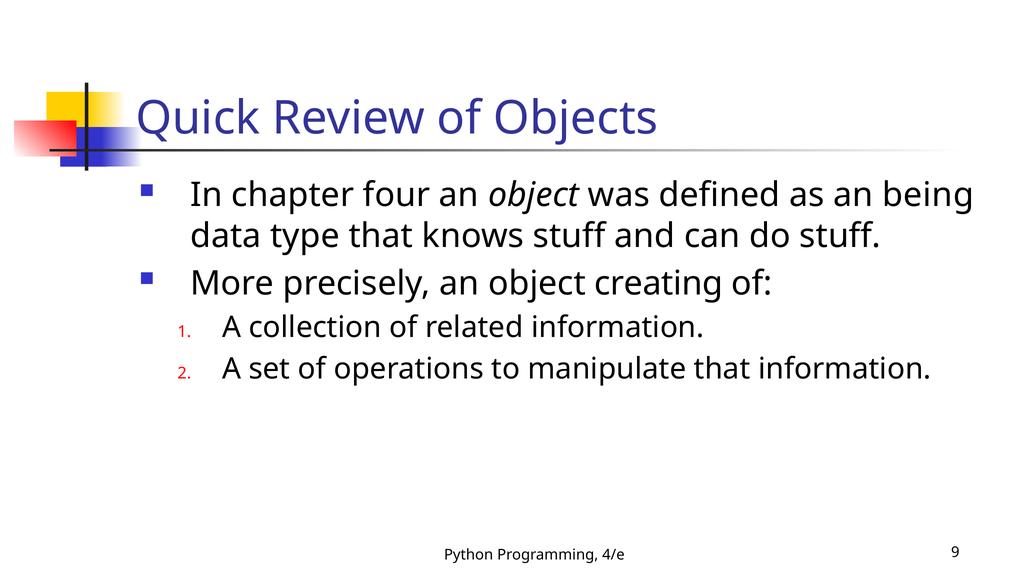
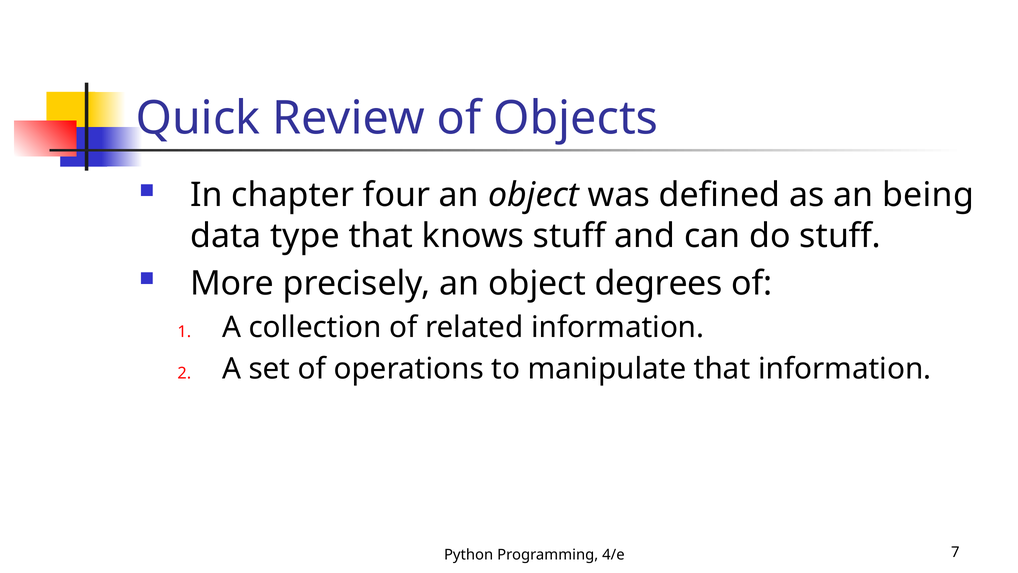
creating: creating -> degrees (659, 283)
9: 9 -> 7 (955, 552)
